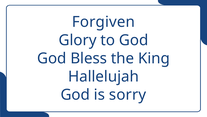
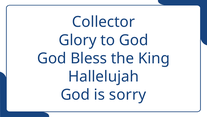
Forgiven: Forgiven -> Collector (103, 22)
